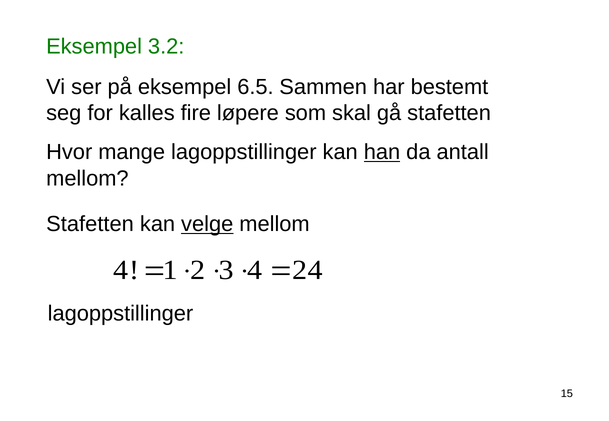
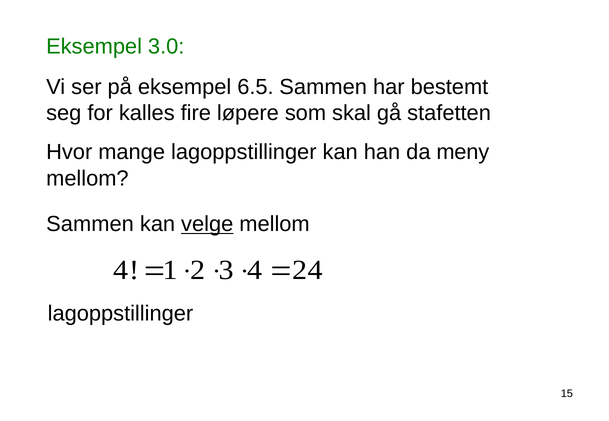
3.2: 3.2 -> 3.0 (166, 47)
han underline: present -> none (382, 152)
antall: antall -> meny (463, 152)
Stafetten: Stafetten -> Sammen (90, 225)
